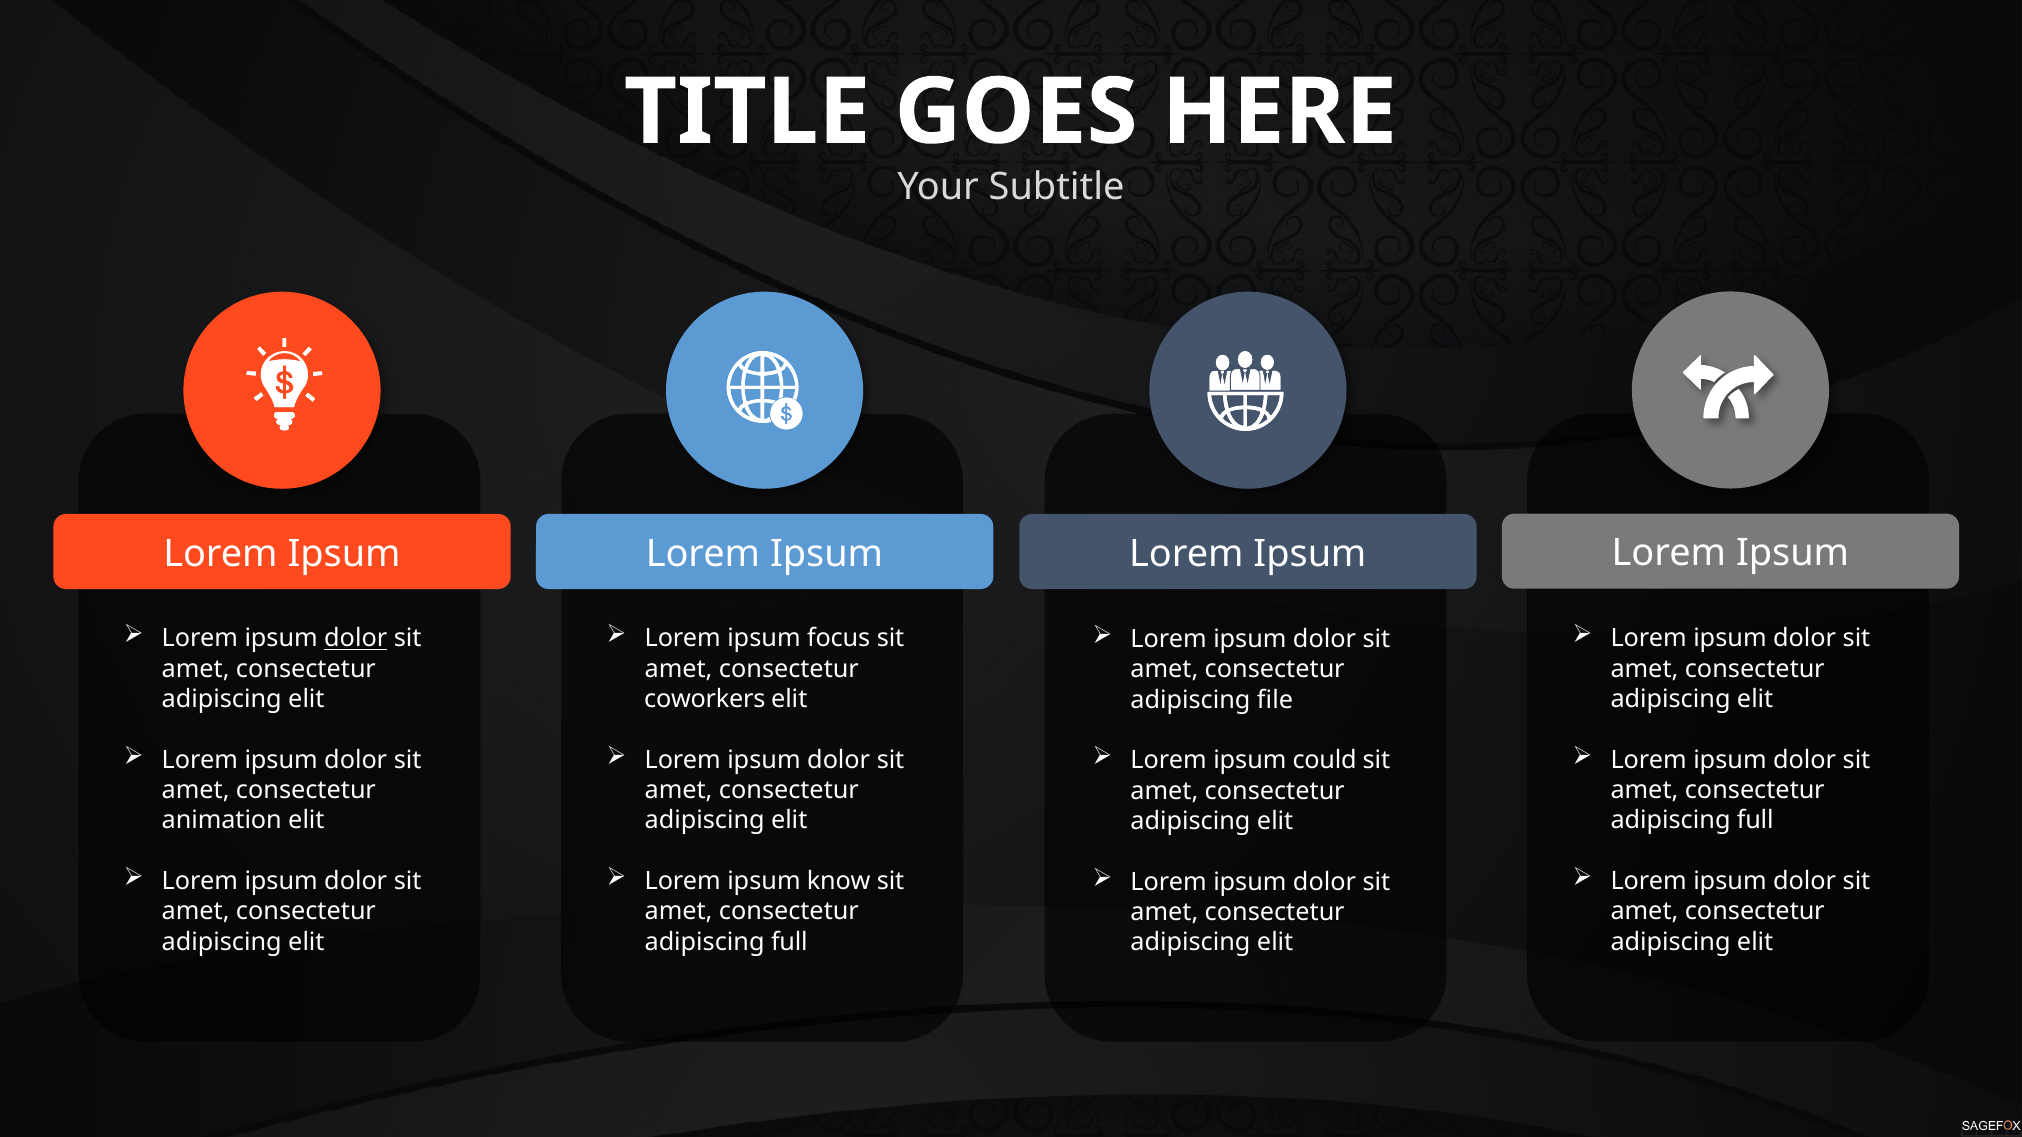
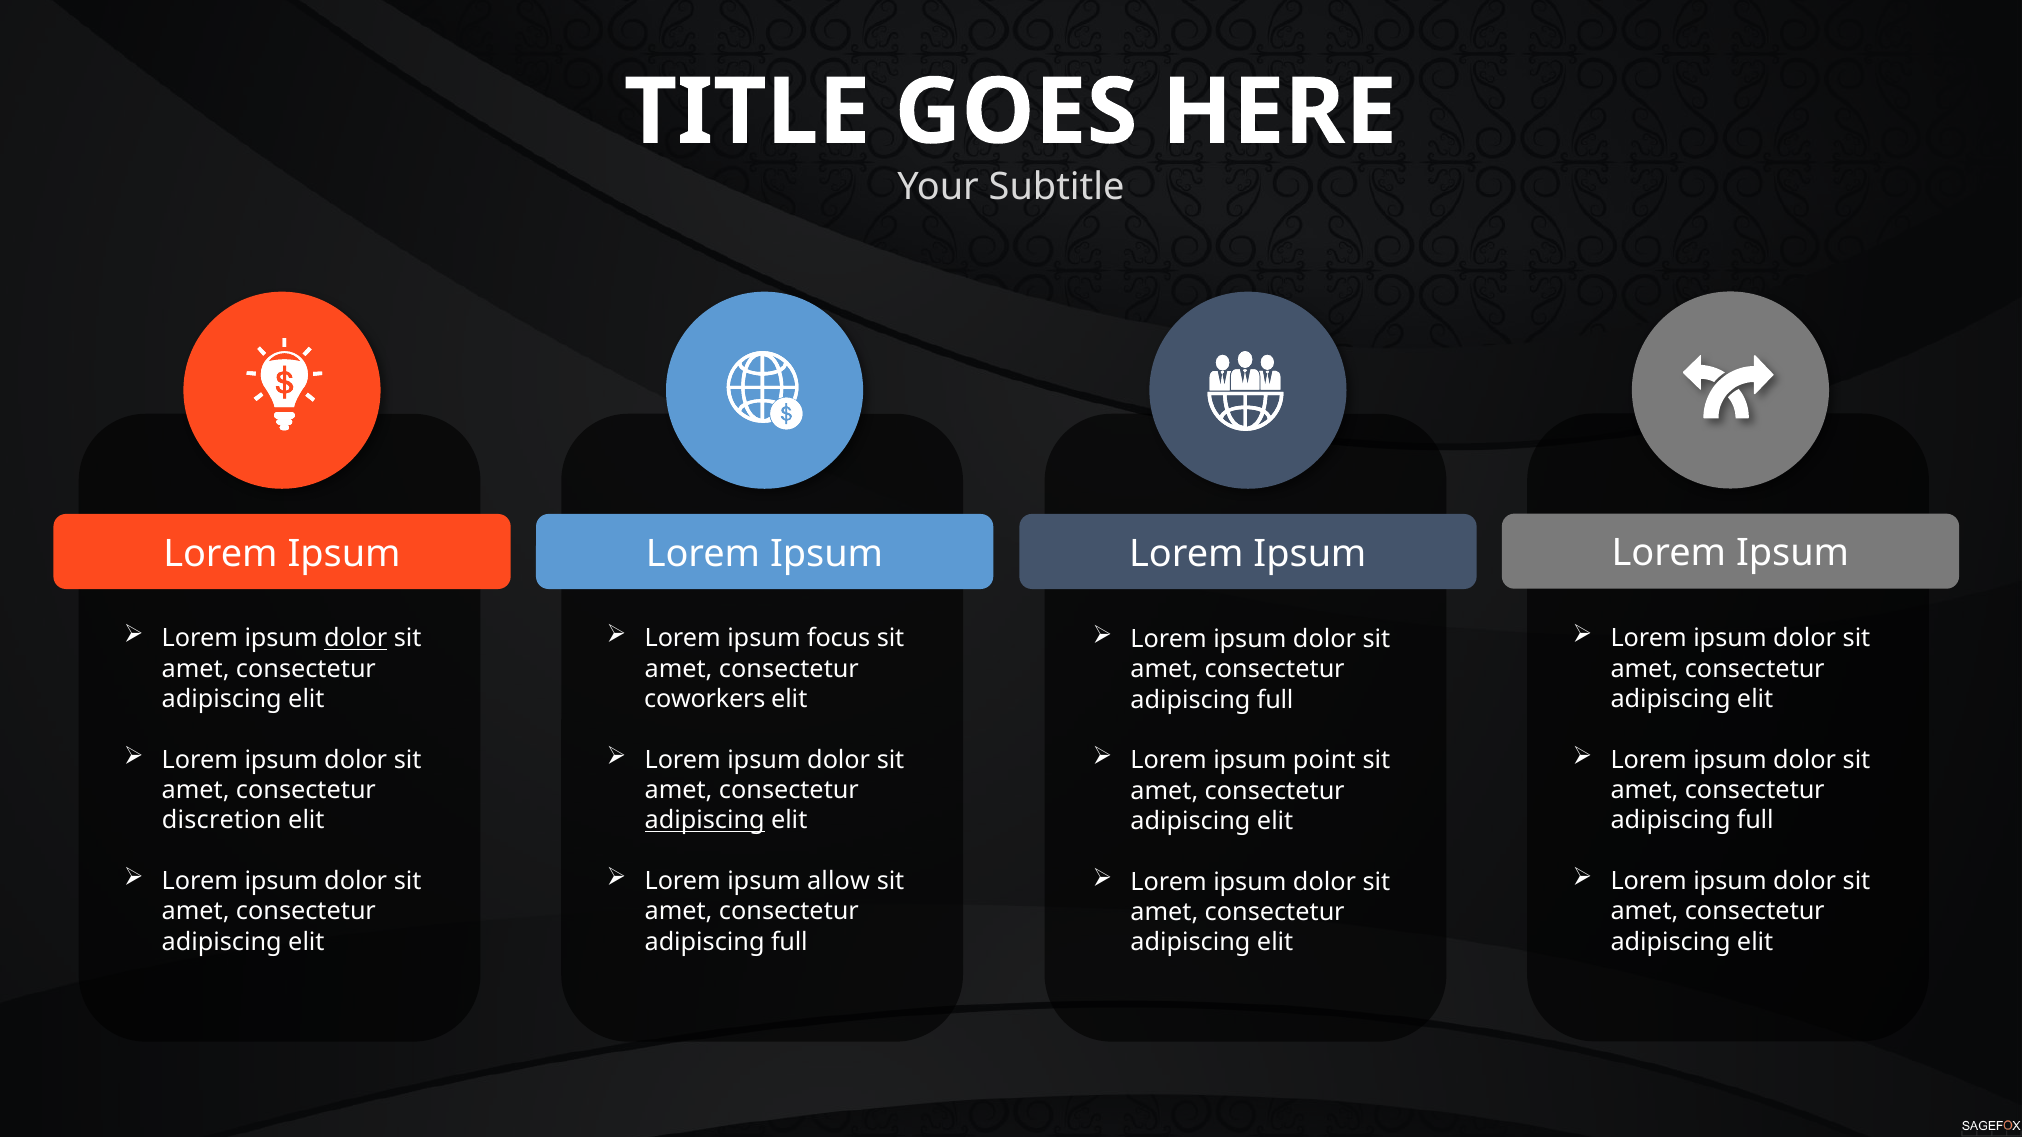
file: file -> full (1275, 700)
could: could -> point (1324, 761)
animation: animation -> discretion (222, 821)
adipiscing underline: none -> present (705, 821)
know: know -> allow (839, 881)
